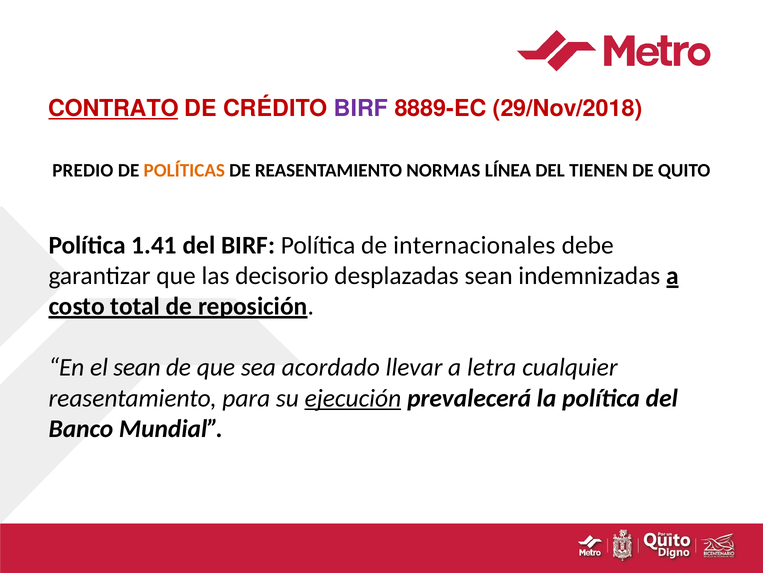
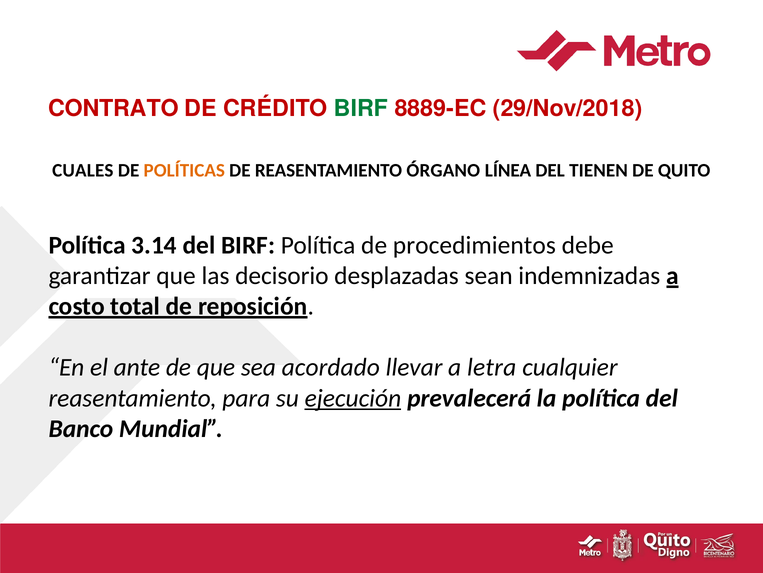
CONTRATO underline: present -> none (113, 109)
BIRF colour: purple -> green (361, 109)
PREDIO: PREDIO -> CUALES (83, 170)
NORMAS: NORMAS -> ÓRGANO (443, 170)
1.41: 1.41 -> 3.14 (154, 245)
internacionales: internacionales -> procedimientos (474, 245)
el sean: sean -> ante (137, 367)
